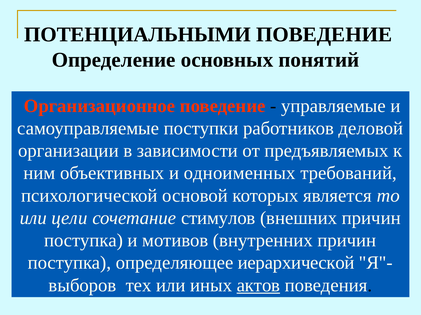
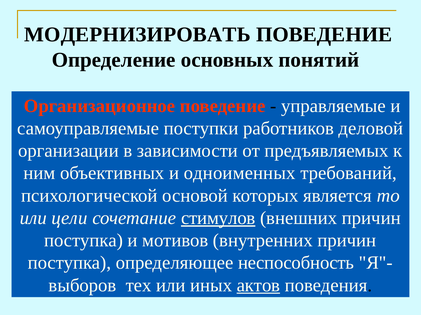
ПОТЕНЦИАЛЬНЫМИ: ПОТЕНЦИАЛЬНЫМИ -> МОДЕРНИЗИРОВАТЬ (137, 35)
стимулов underline: none -> present (218, 218)
иерархической: иерархической -> неспособность (296, 263)
